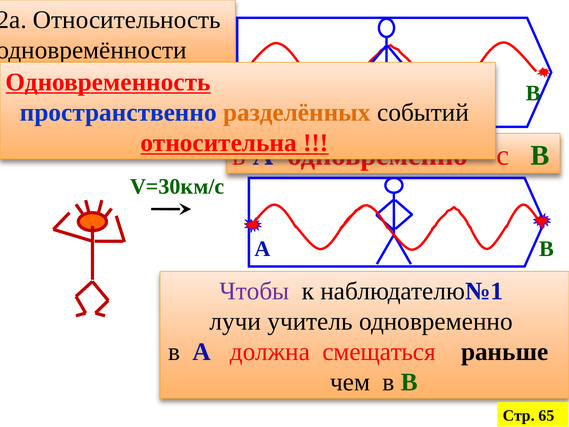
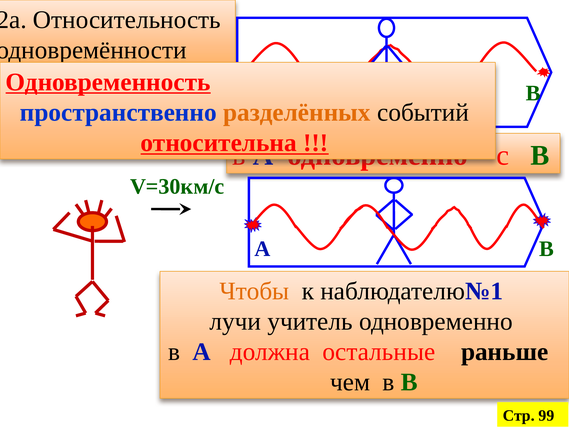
Чтобы colour: purple -> orange (254, 291)
смещаться: смещаться -> остальные (379, 352)
65: 65 -> 99 (547, 415)
